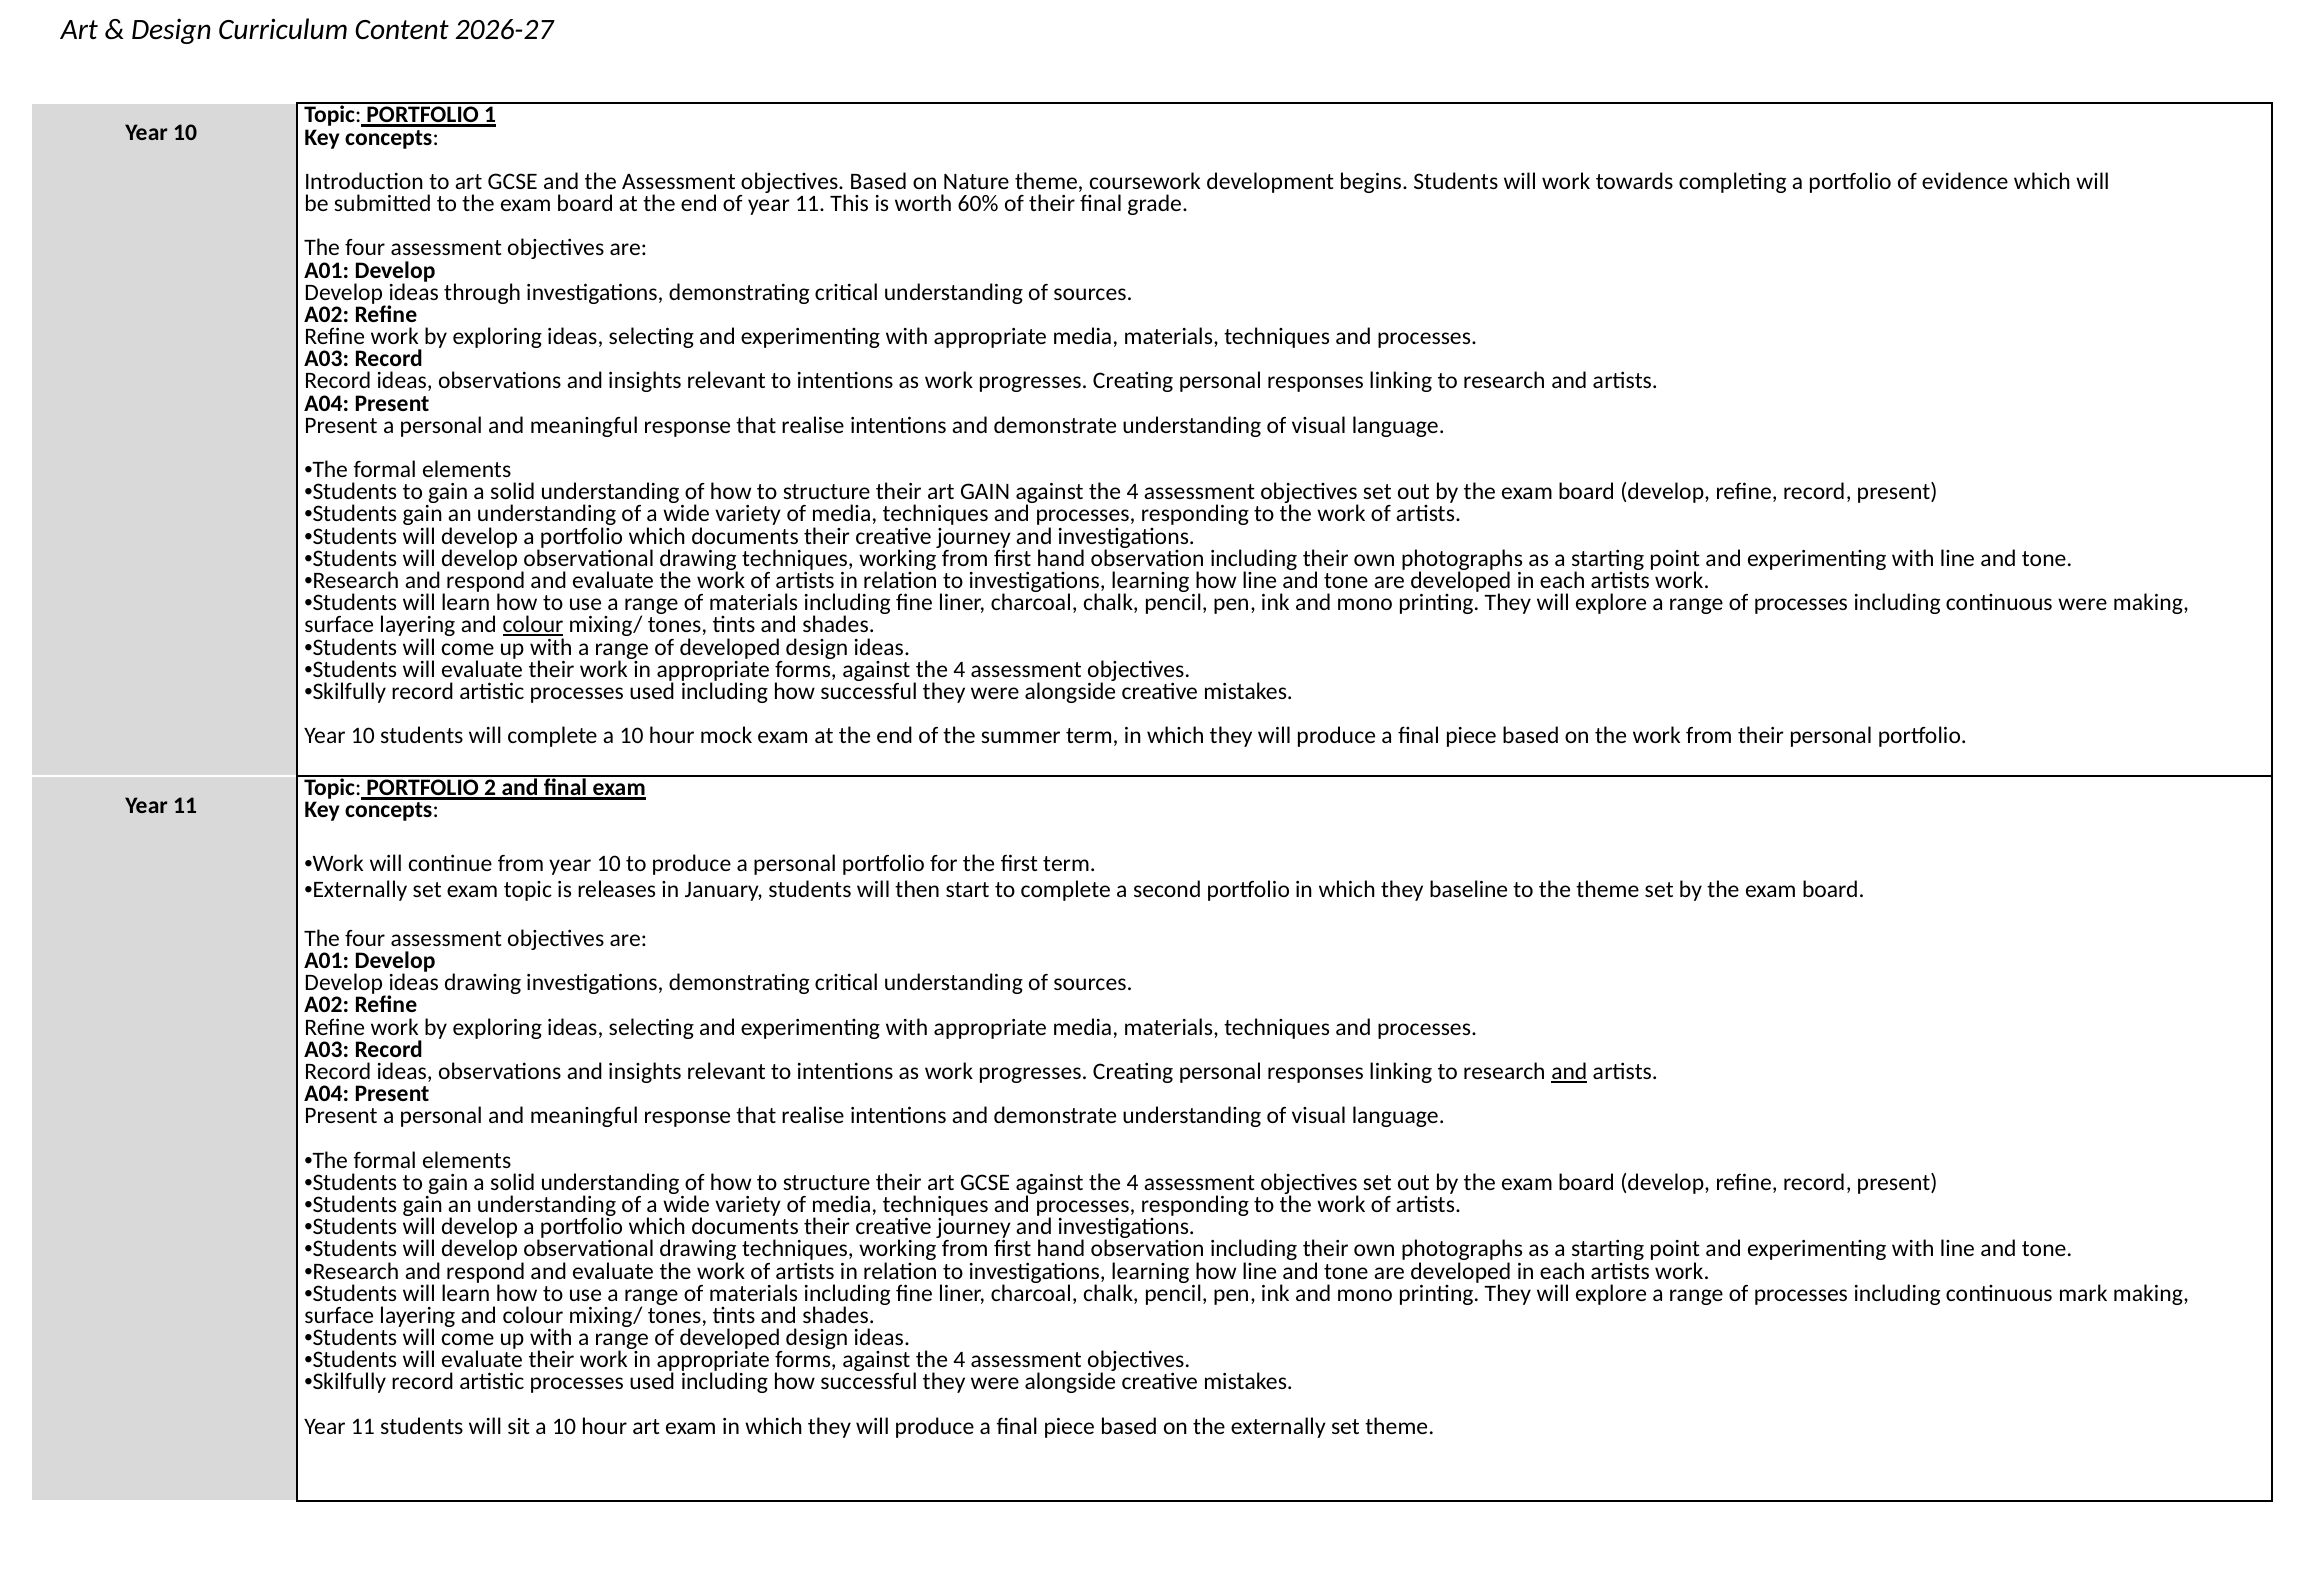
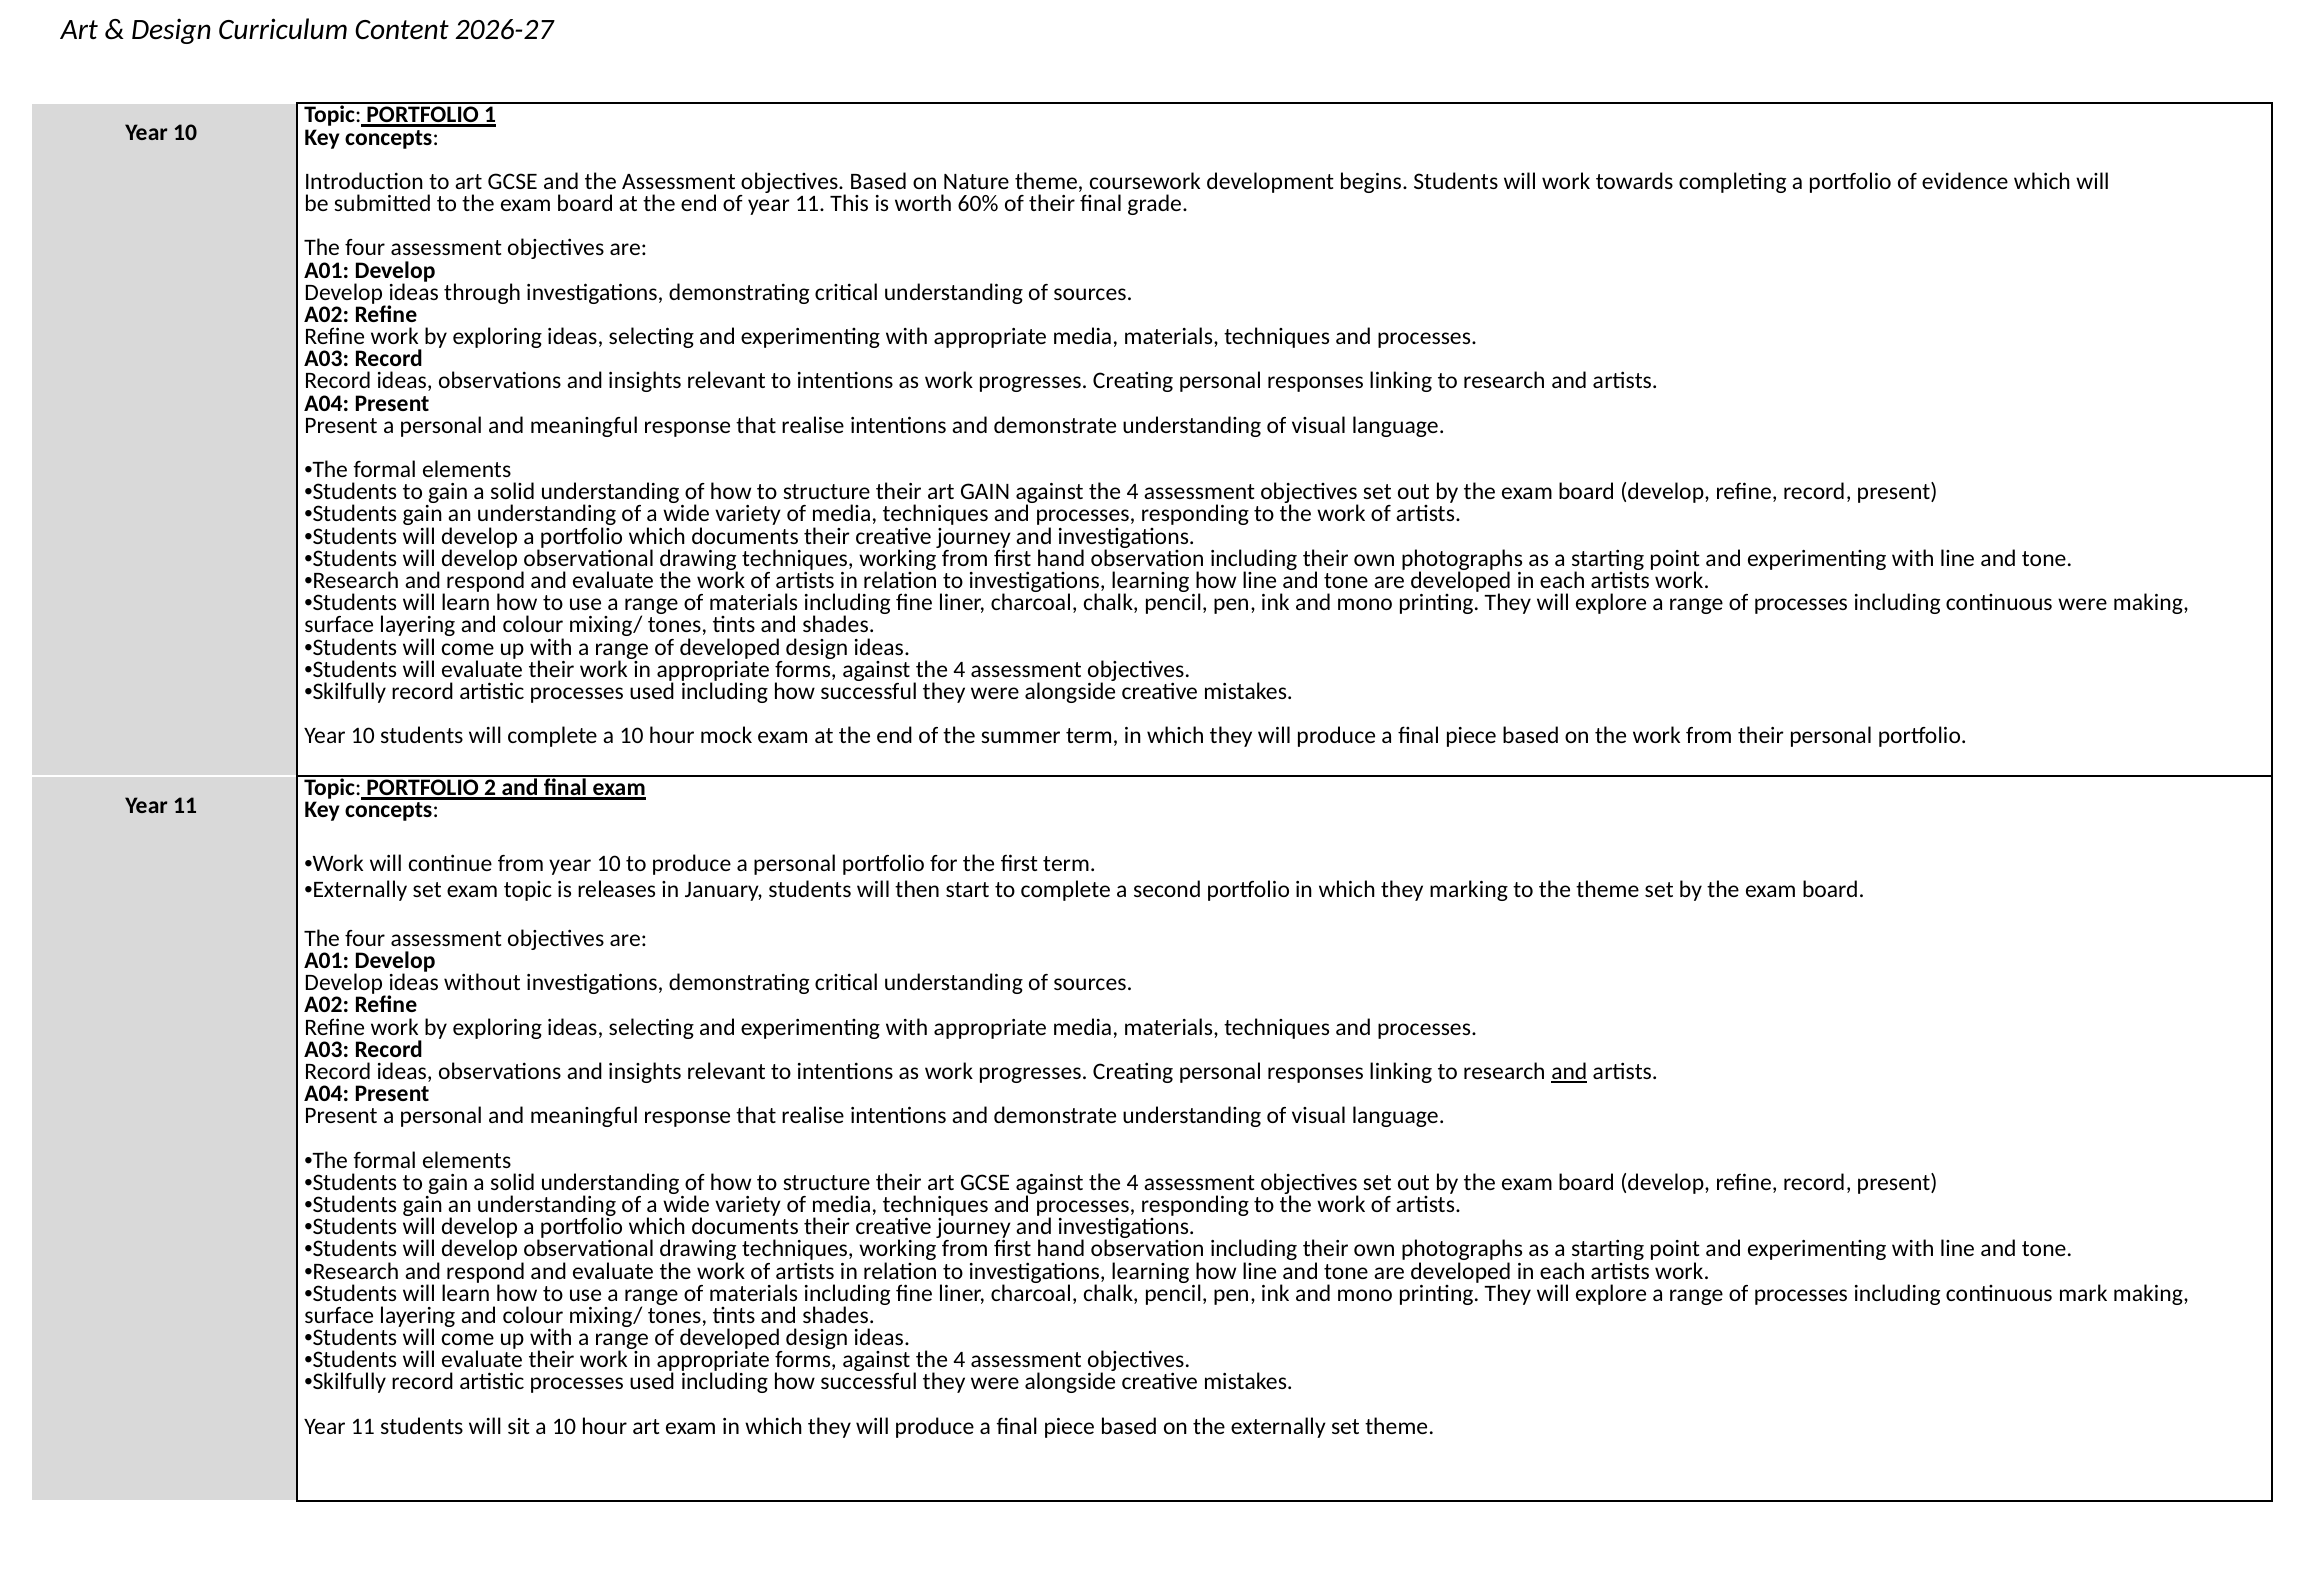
colour underline: present -> none (533, 625)
baseline: baseline -> marking (1469, 890)
ideas drawing: drawing -> without (482, 983)
